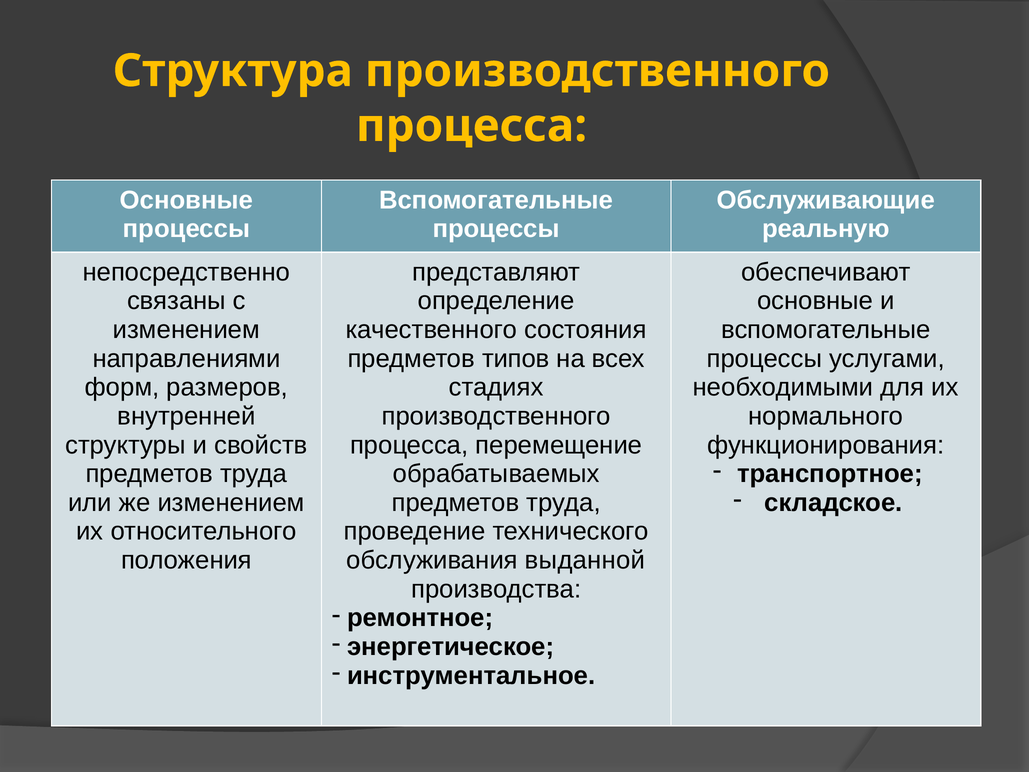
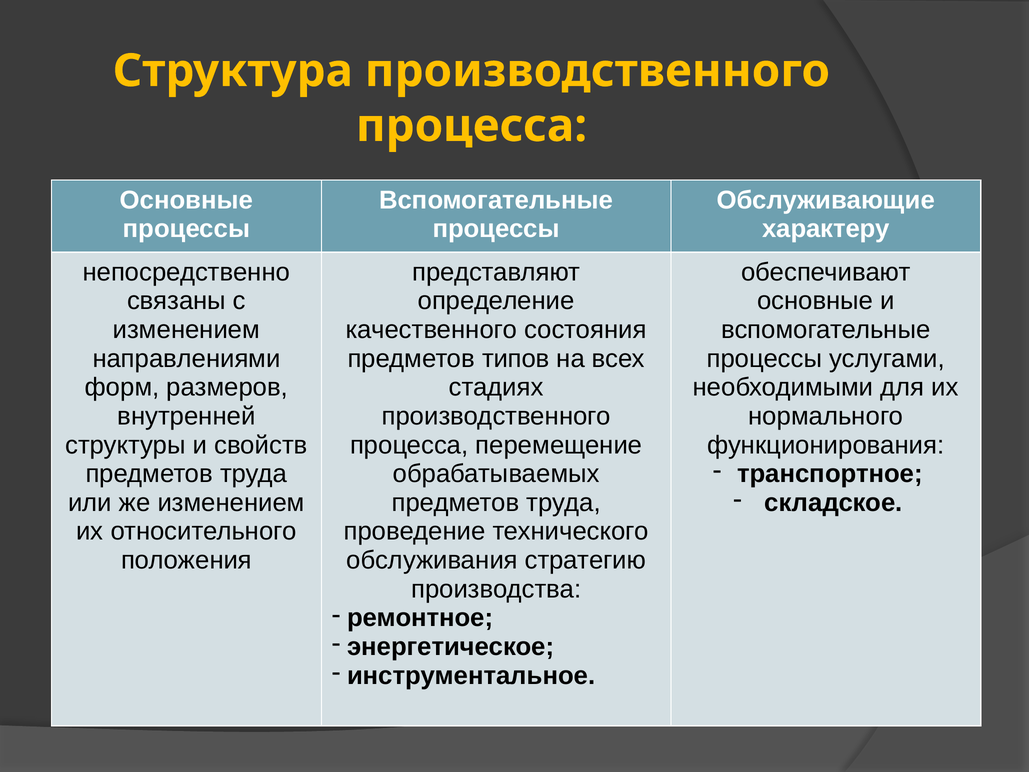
реальную: реальную -> характеру (826, 229)
выданной: выданной -> стратегию (585, 560)
